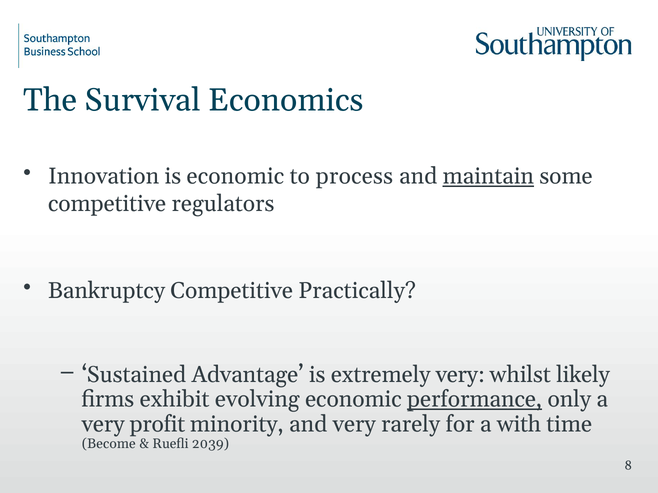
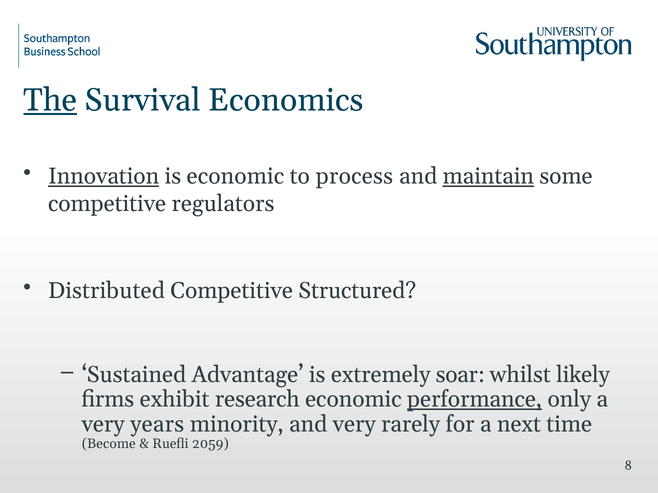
The underline: none -> present (50, 100)
Innovation underline: none -> present (104, 177)
Bankruptcy: Bankruptcy -> Distributed (106, 291)
Practically: Practically -> Structured (357, 291)
extremely very: very -> soar (460, 375)
evolving: evolving -> research (257, 400)
profit: profit -> years (157, 424)
with: with -> next (519, 424)
2039: 2039 -> 2059 (210, 444)
